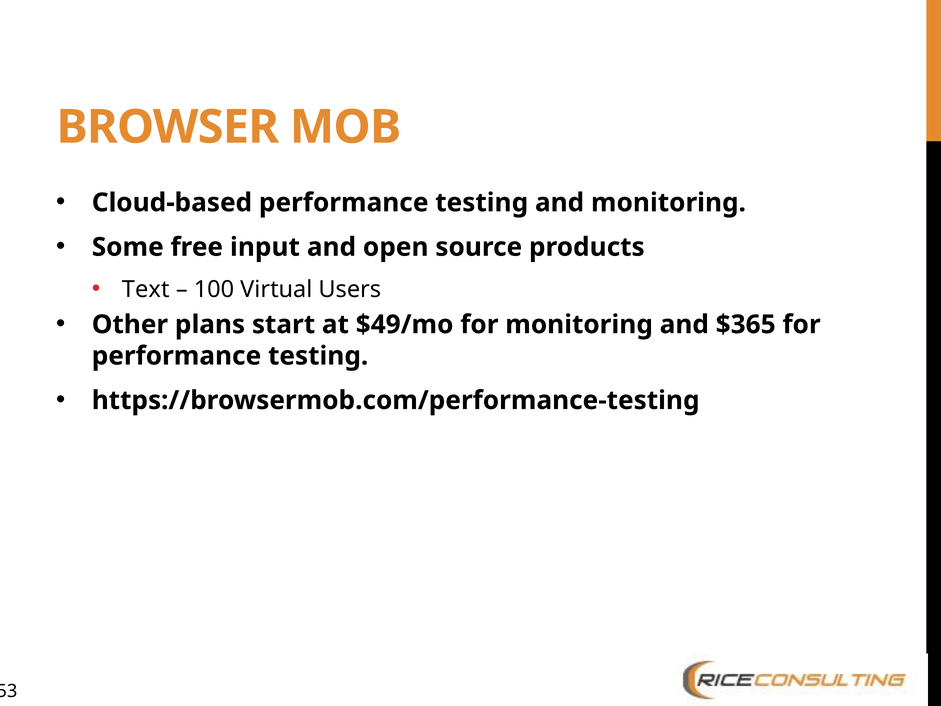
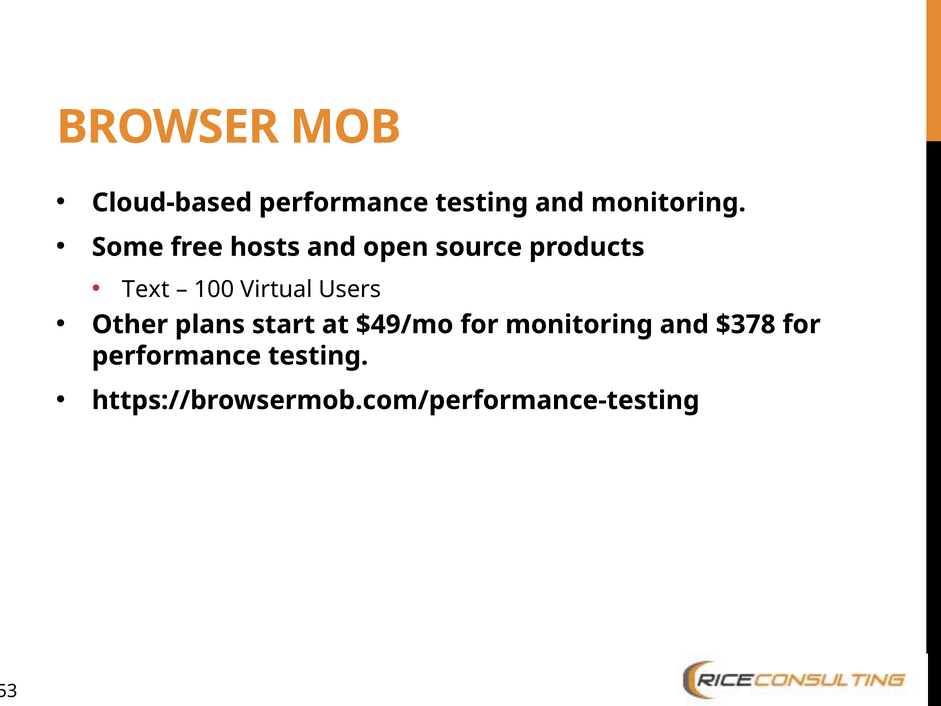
input: input -> hosts (265, 247)
$365: $365 -> $378 (746, 324)
